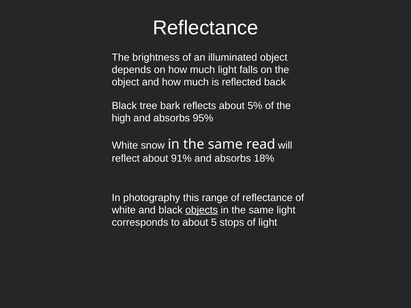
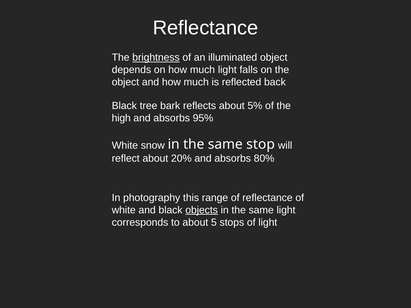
brightness underline: none -> present (156, 58)
read: read -> stop (261, 144)
91%: 91% -> 20% (181, 158)
18%: 18% -> 80% (264, 158)
